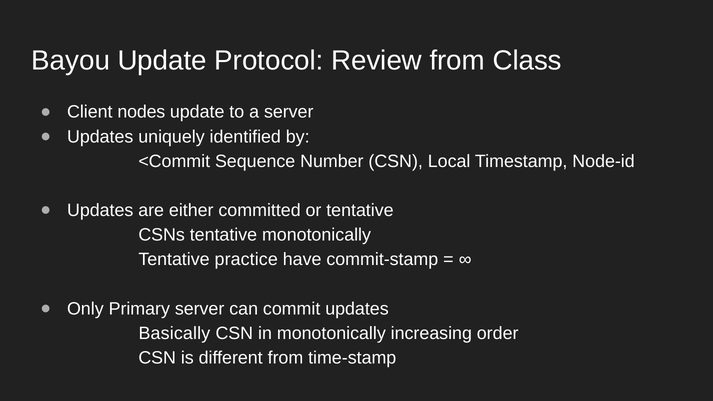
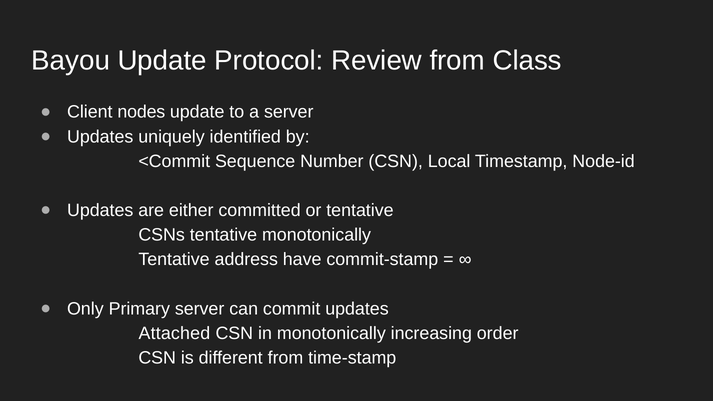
practice: practice -> address (246, 260)
Basically: Basically -> Attached (174, 333)
